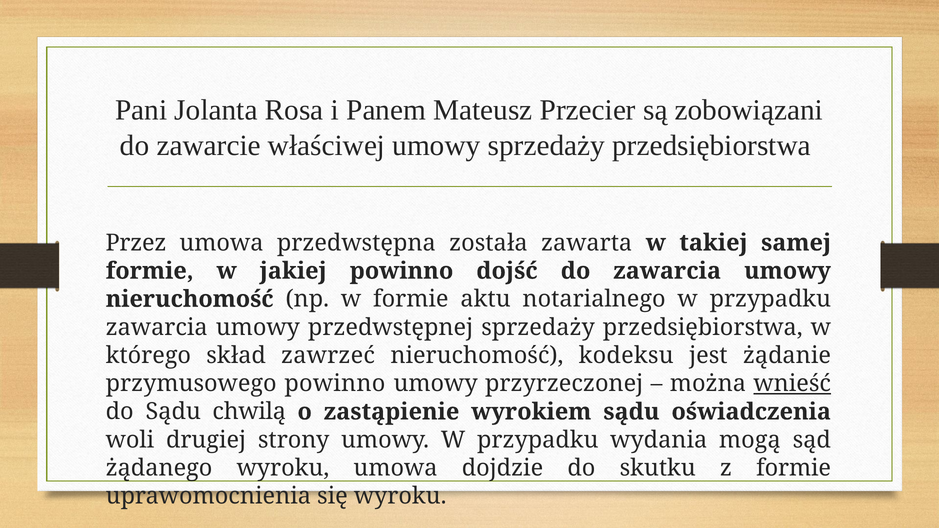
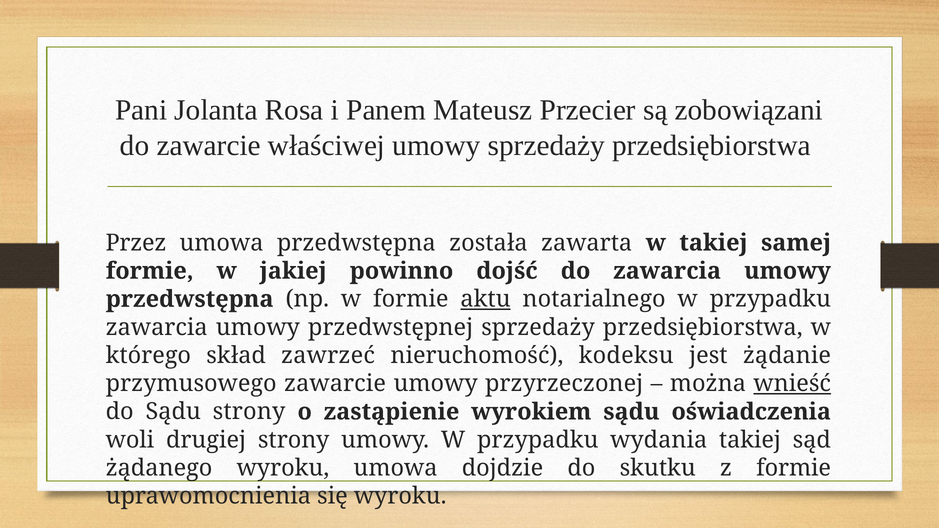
nieruchomość: nieruchomość -> przedwstępna (190, 299)
aktu underline: none -> present (486, 299)
przymusowego powinno: powinno -> zawarcie (335, 384)
Sądu chwilą: chwilą -> strony (249, 412)
wydania mogą: mogą -> takiej (750, 440)
